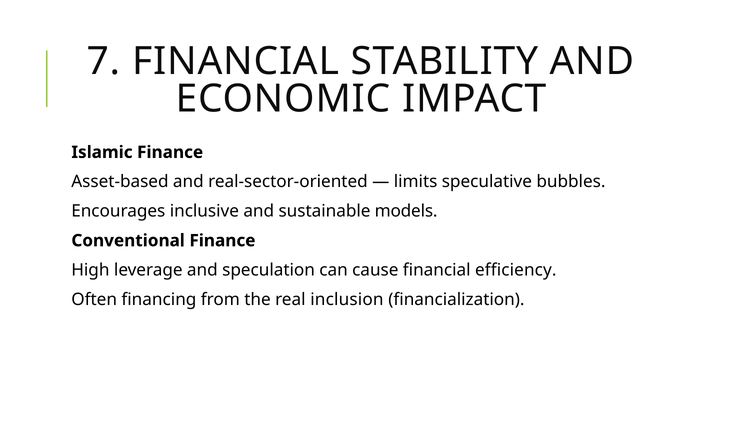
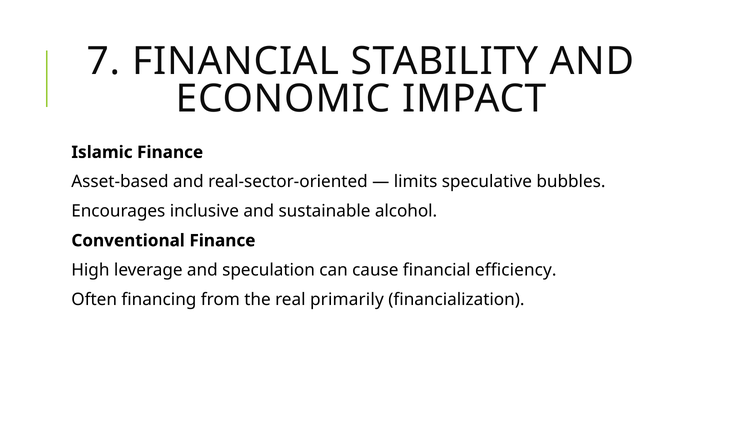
models: models -> alcohol (406, 211)
inclusion: inclusion -> primarily (347, 300)
